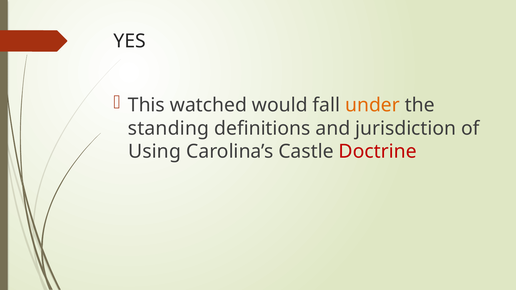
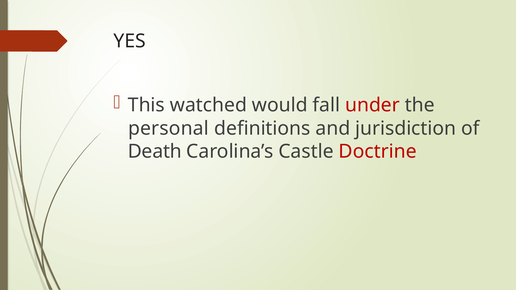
under colour: orange -> red (373, 105)
standing: standing -> personal (169, 128)
Using: Using -> Death (155, 152)
